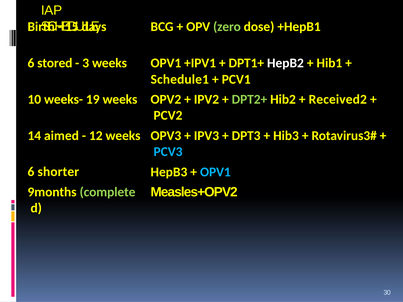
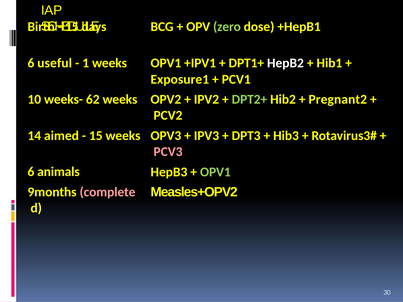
stored: stored -> useful (55, 63)
3: 3 -> 1 (86, 63)
Schedule1: Schedule1 -> Exposure1 (180, 79)
19: 19 -> 62 (93, 100)
Received2: Received2 -> Pregnant2 (338, 99)
12: 12 -> 15 (96, 136)
PCV3 colour: light blue -> pink (168, 152)
shorter: shorter -> animals (58, 172)
OPV1 colour: light blue -> light green (215, 172)
complete colour: light green -> pink (108, 192)
